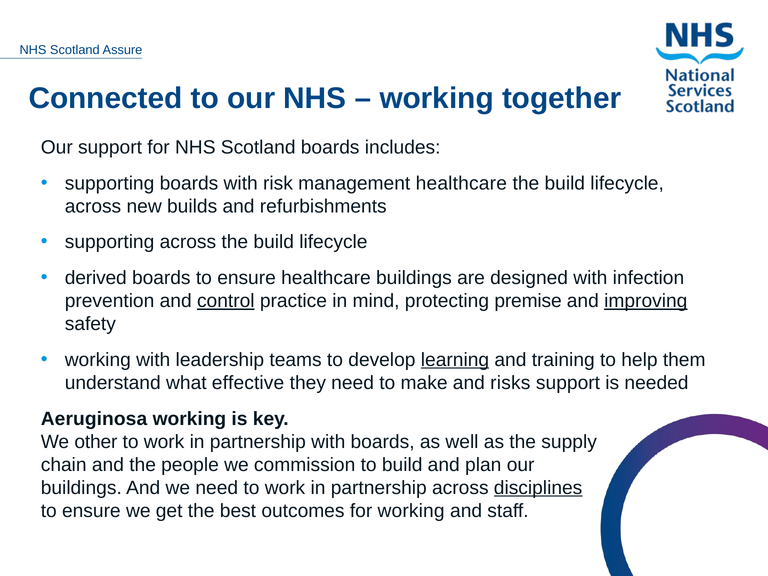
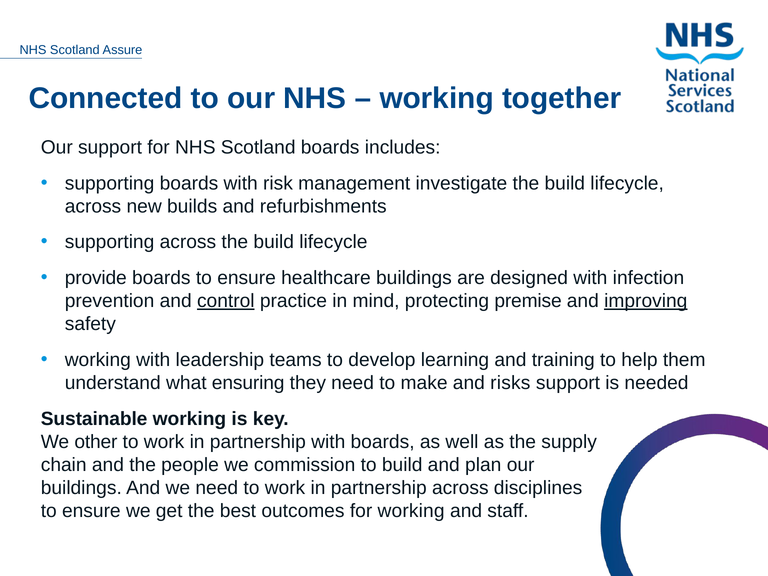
management healthcare: healthcare -> investigate (461, 183)
derived: derived -> provide (96, 278)
learning underline: present -> none (455, 360)
effective: effective -> ensuring (248, 383)
Aeruginosa: Aeruginosa -> Sustainable (94, 419)
disciplines underline: present -> none (538, 488)
